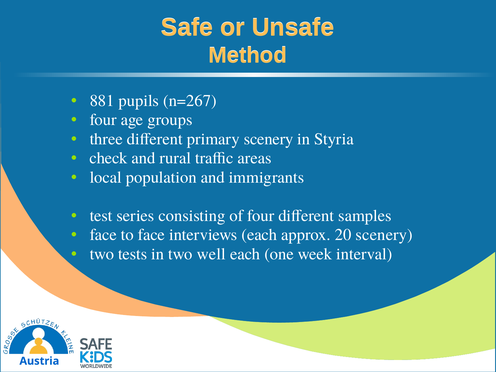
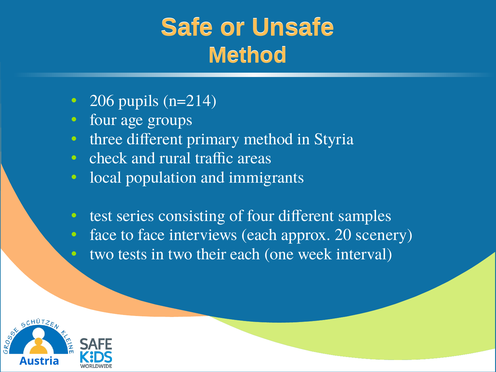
881: 881 -> 206 (102, 101)
n=267: n=267 -> n=214 (190, 101)
primary scenery: scenery -> method (269, 139)
well: well -> their (211, 254)
